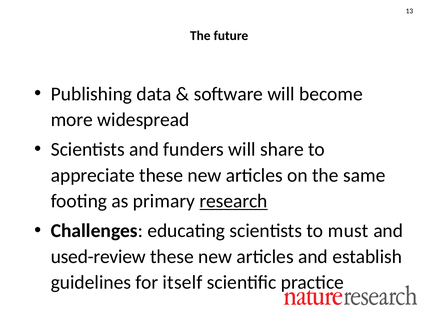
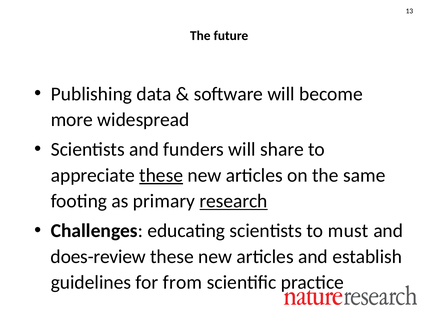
these underline: none -> present (161, 175)
used-review: used-review -> does-review (98, 256)
itself: itself -> from (182, 282)
